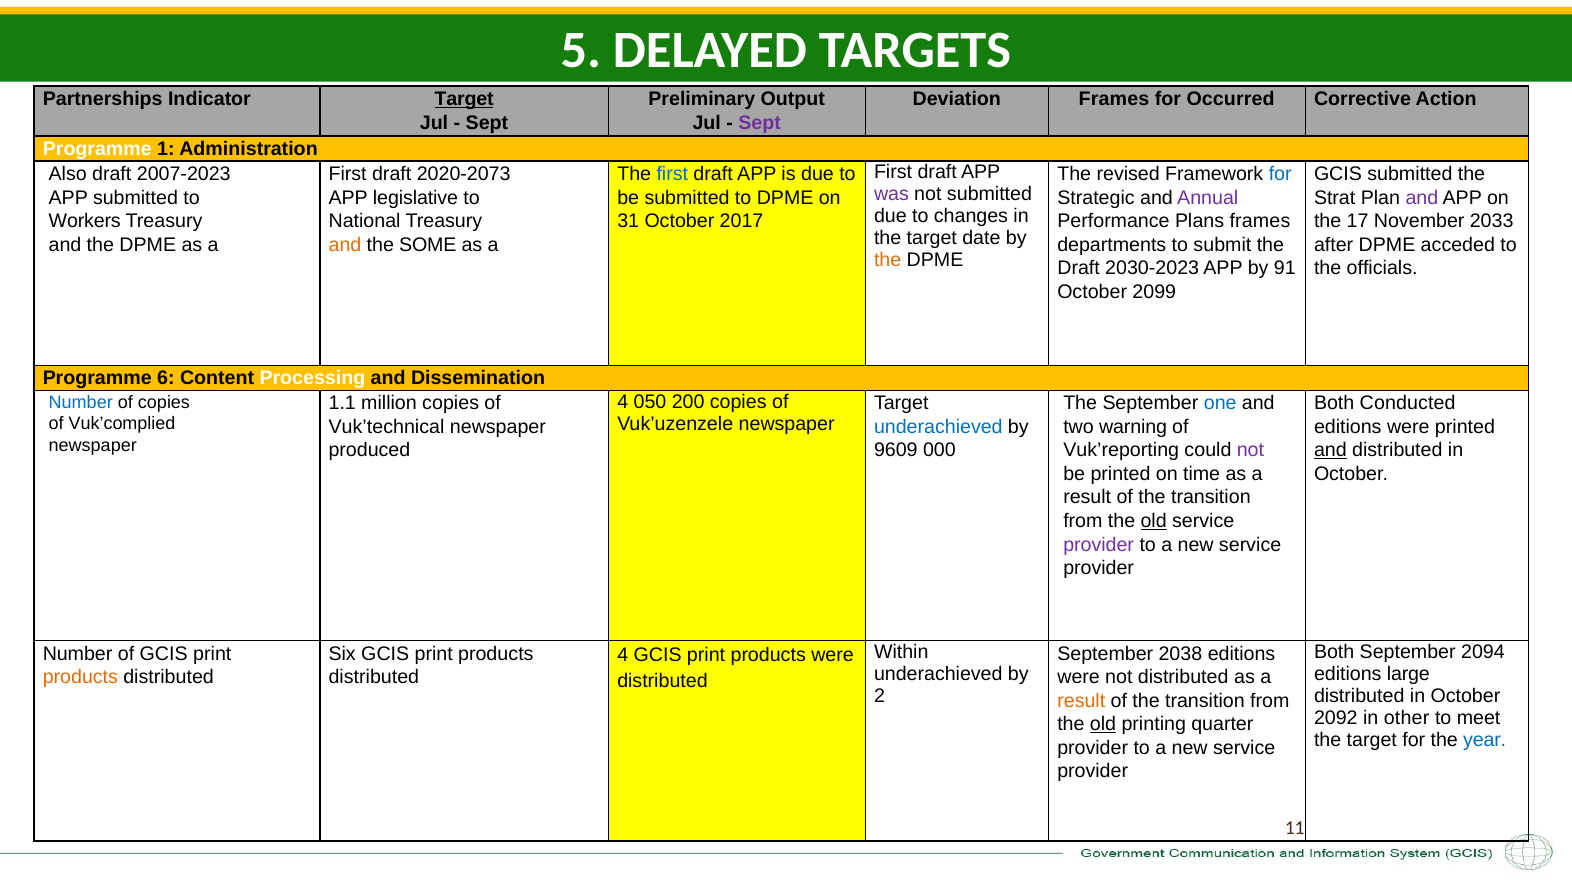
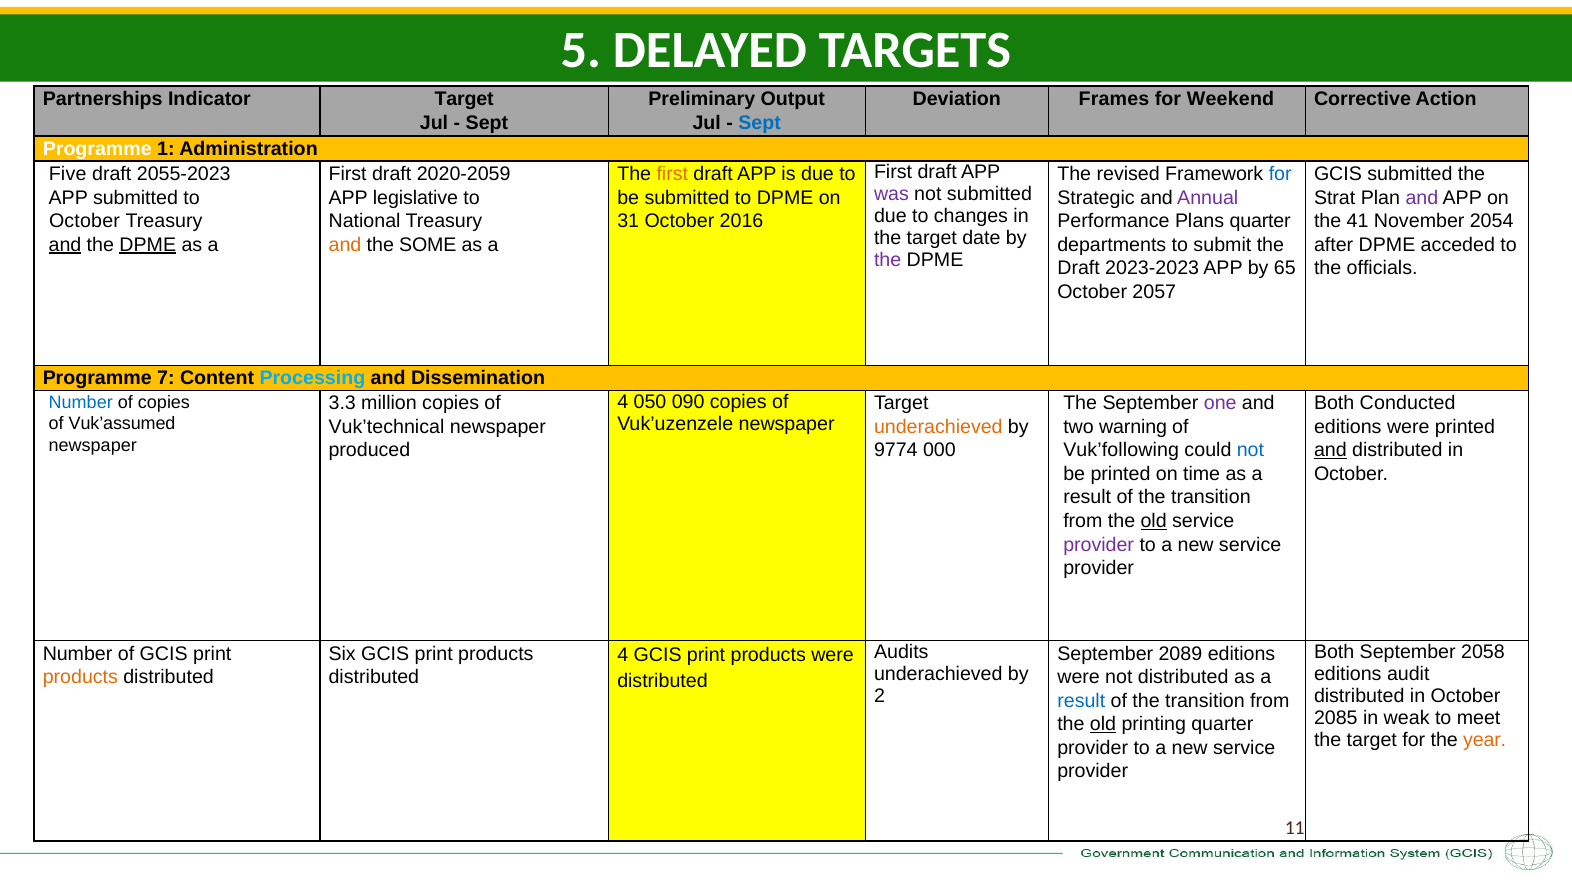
Target underline: present -> none (464, 99)
Occurred: Occurred -> Weekend (1231, 99)
Sept colour: purple -> blue (760, 123)
Also: Also -> Five (68, 174)
2007-2023: 2007-2023 -> 2055-2023 (184, 174)
2020-2073: 2020-2073 -> 2020-2059 (464, 174)
first colour: blue -> orange (672, 174)
Workers: Workers -> October (85, 221)
2017: 2017 -> 2016 (742, 221)
Plans frames: frames -> quarter (1260, 221)
17: 17 -> 41 (1358, 221)
2033: 2033 -> 2054 (1492, 221)
and underline: none -> present (65, 245)
DPME underline: none -> present (148, 245)
the colour: orange -> purple (888, 261)
2030-2023: 2030-2023 -> 2023-2023 (1152, 268)
91: 91 -> 65 (1285, 268)
2099: 2099 -> 2057 (1154, 292)
6: 6 -> 7 (166, 379)
Processing colour: white -> light blue (312, 379)
200: 200 -> 090 (688, 402)
1.1: 1.1 -> 3.3 (342, 404)
one colour: blue -> purple (1220, 404)
Vuk’complied: Vuk’complied -> Vuk’assumed (122, 424)
underachieved colour: blue -> orange (938, 427)
9609: 9609 -> 9774 (896, 451)
Vuk’reporting: Vuk’reporting -> Vuk’following (1121, 451)
not colour: purple -> blue (1250, 451)
Within: Within -> Audits (901, 652)
2094: 2094 -> 2058 (1483, 652)
2038: 2038 -> 2089 (1180, 654)
large: large -> audit (1408, 674)
result colour: orange -> blue (1081, 701)
2092: 2092 -> 2085 (1336, 718)
other: other -> weak (1407, 718)
year colour: blue -> orange (1485, 740)
